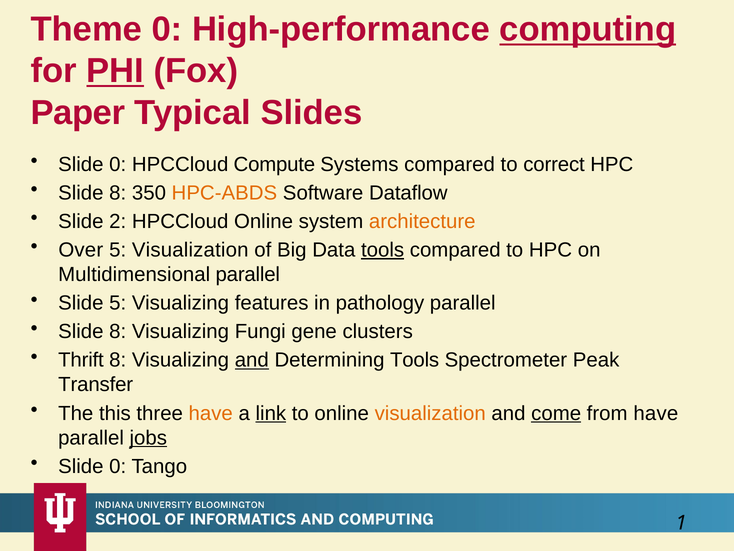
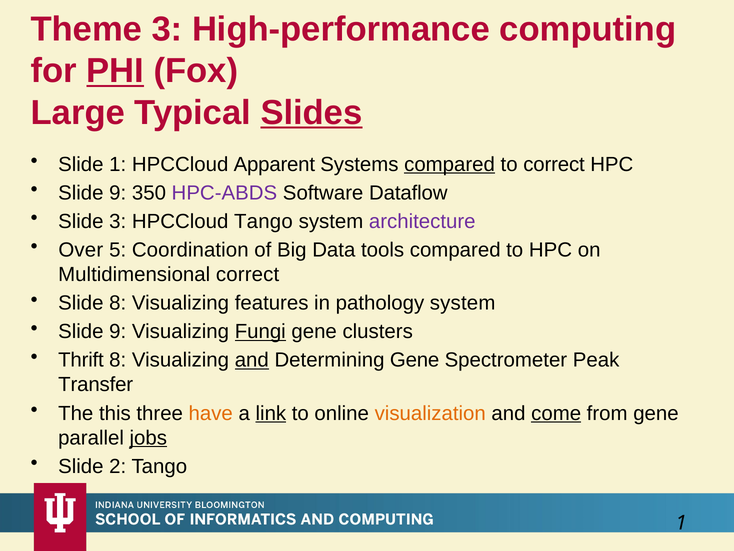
Theme 0: 0 -> 3 (167, 29)
computing underline: present -> none (588, 29)
Paper: Paper -> Large (78, 113)
Slides underline: none -> present (312, 113)
0: 0 -> 1 (118, 164)
Compute: Compute -> Apparent (274, 164)
compared underline: none -> present (450, 164)
8: 8 -> 9 (118, 193)
HPC-ABDS colour: orange -> purple (224, 193)
Slide 2: 2 -> 3 (118, 221)
HPCCloud Online: Online -> Tango (263, 221)
architecture colour: orange -> purple (422, 221)
5 Visualization: Visualization -> Coordination (190, 250)
tools underline: present -> none (383, 250)
Multidimensional parallel: parallel -> correct (248, 274)
Slide 5: 5 -> 8 (118, 303)
pathology parallel: parallel -> system (463, 303)
8: 8 -> 9 (118, 331)
Fungi underline: none -> present (260, 331)
Determining Tools: Tools -> Gene (415, 360)
from have: have -> gene (656, 413)
0: 0 -> 2 (118, 466)
